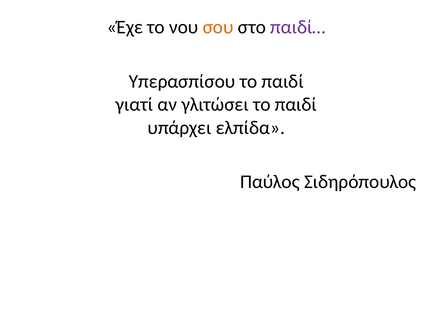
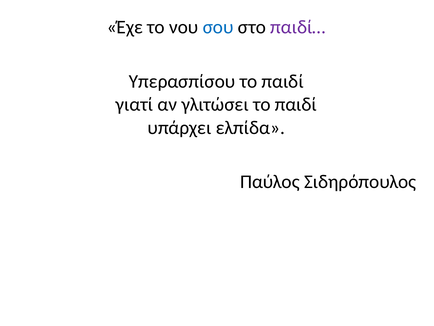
σου colour: orange -> blue (218, 27)
